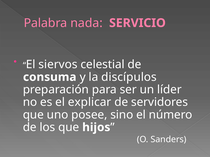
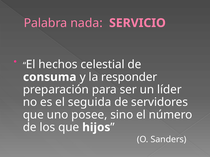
siervos: siervos -> hechos (58, 65)
discípulos: discípulos -> responder (129, 77)
explicar: explicar -> seguida (90, 102)
